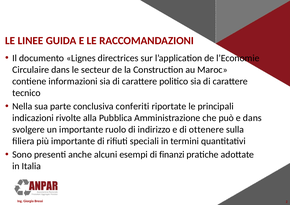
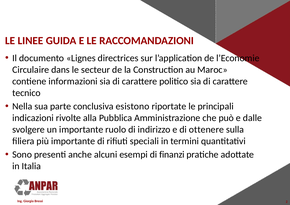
conferiti: conferiti -> esistono (133, 106)
e dans: dans -> dalle (252, 118)
